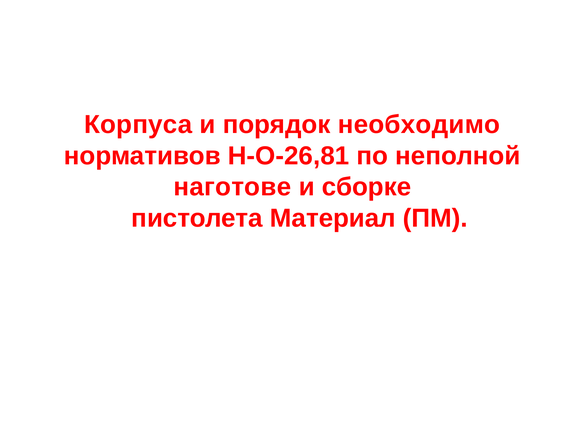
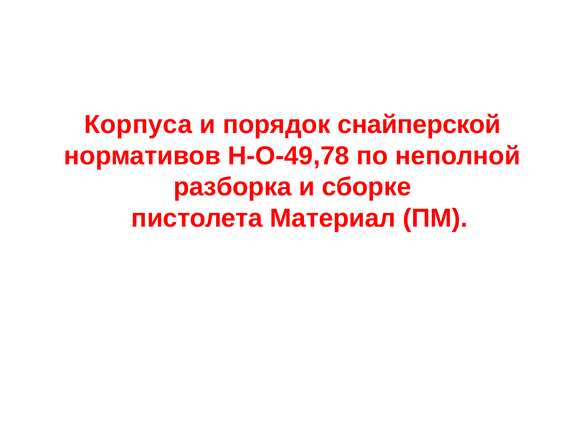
необходимо: необходимо -> снайперской (419, 124)
Н-О-26,81: Н-О-26,81 -> Н-О-49,78 (289, 156)
наготове: наготове -> разборка (232, 187)
